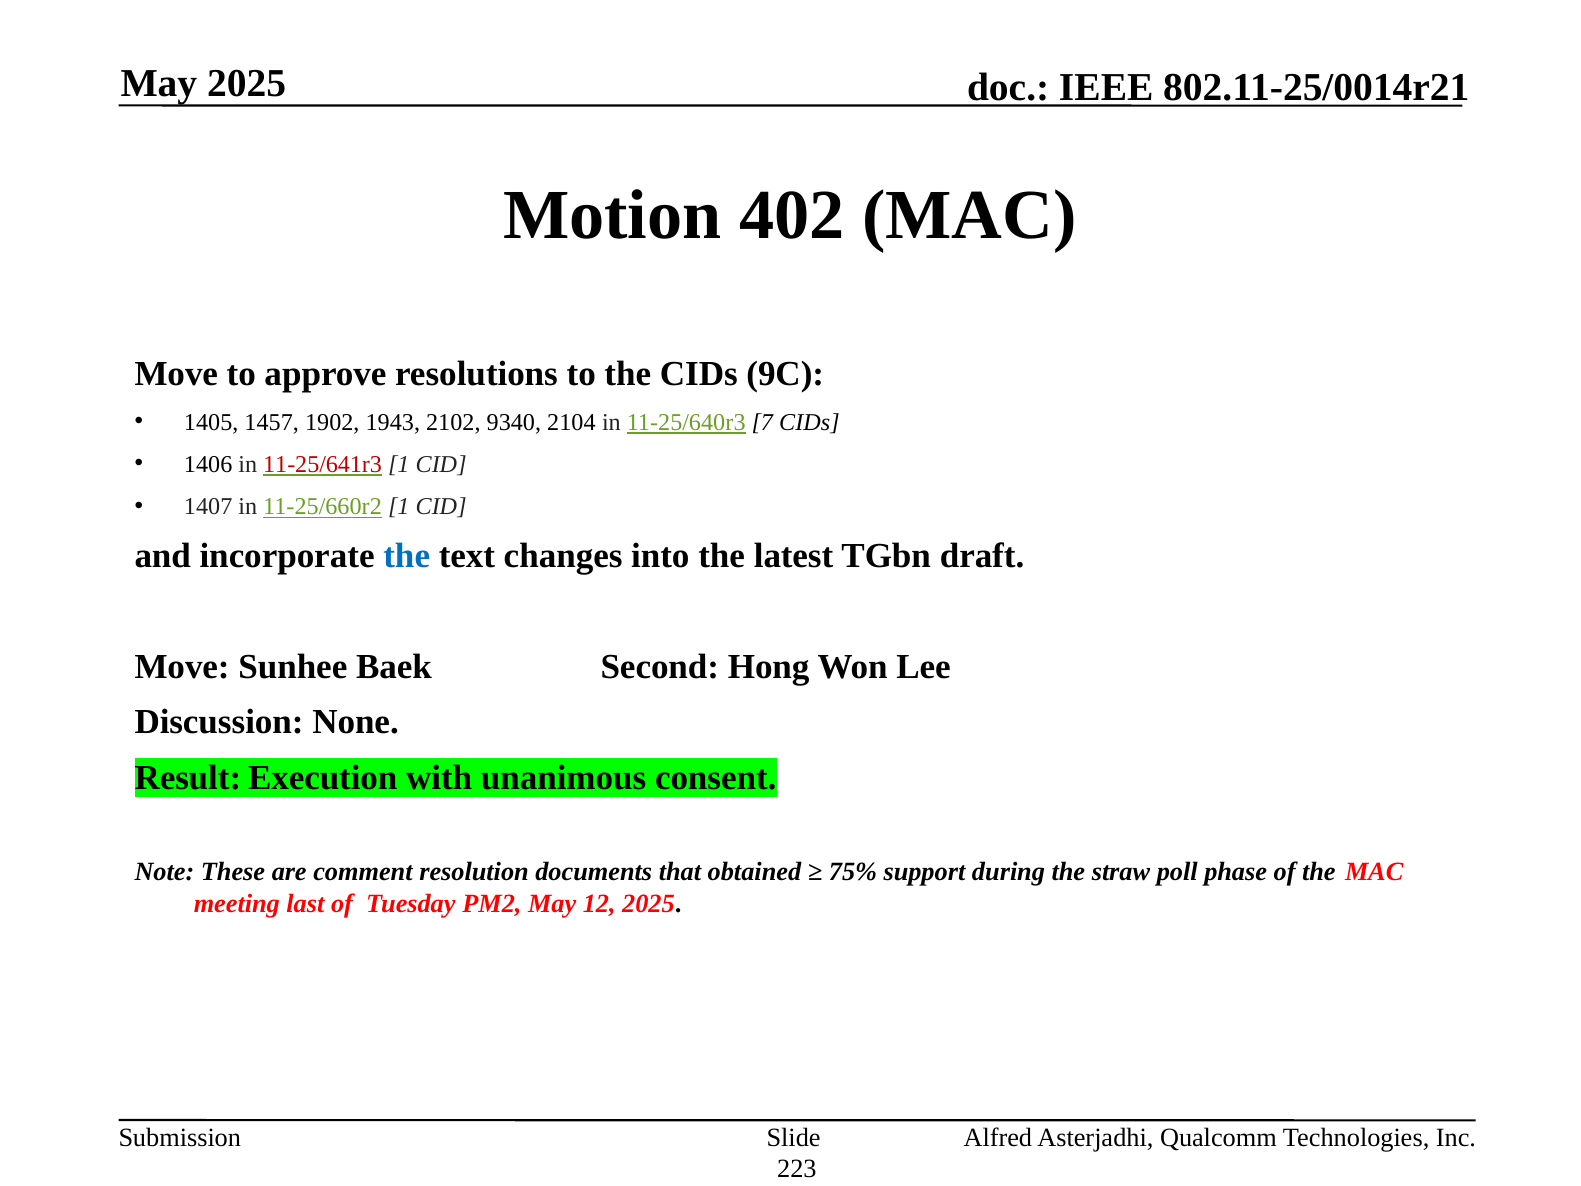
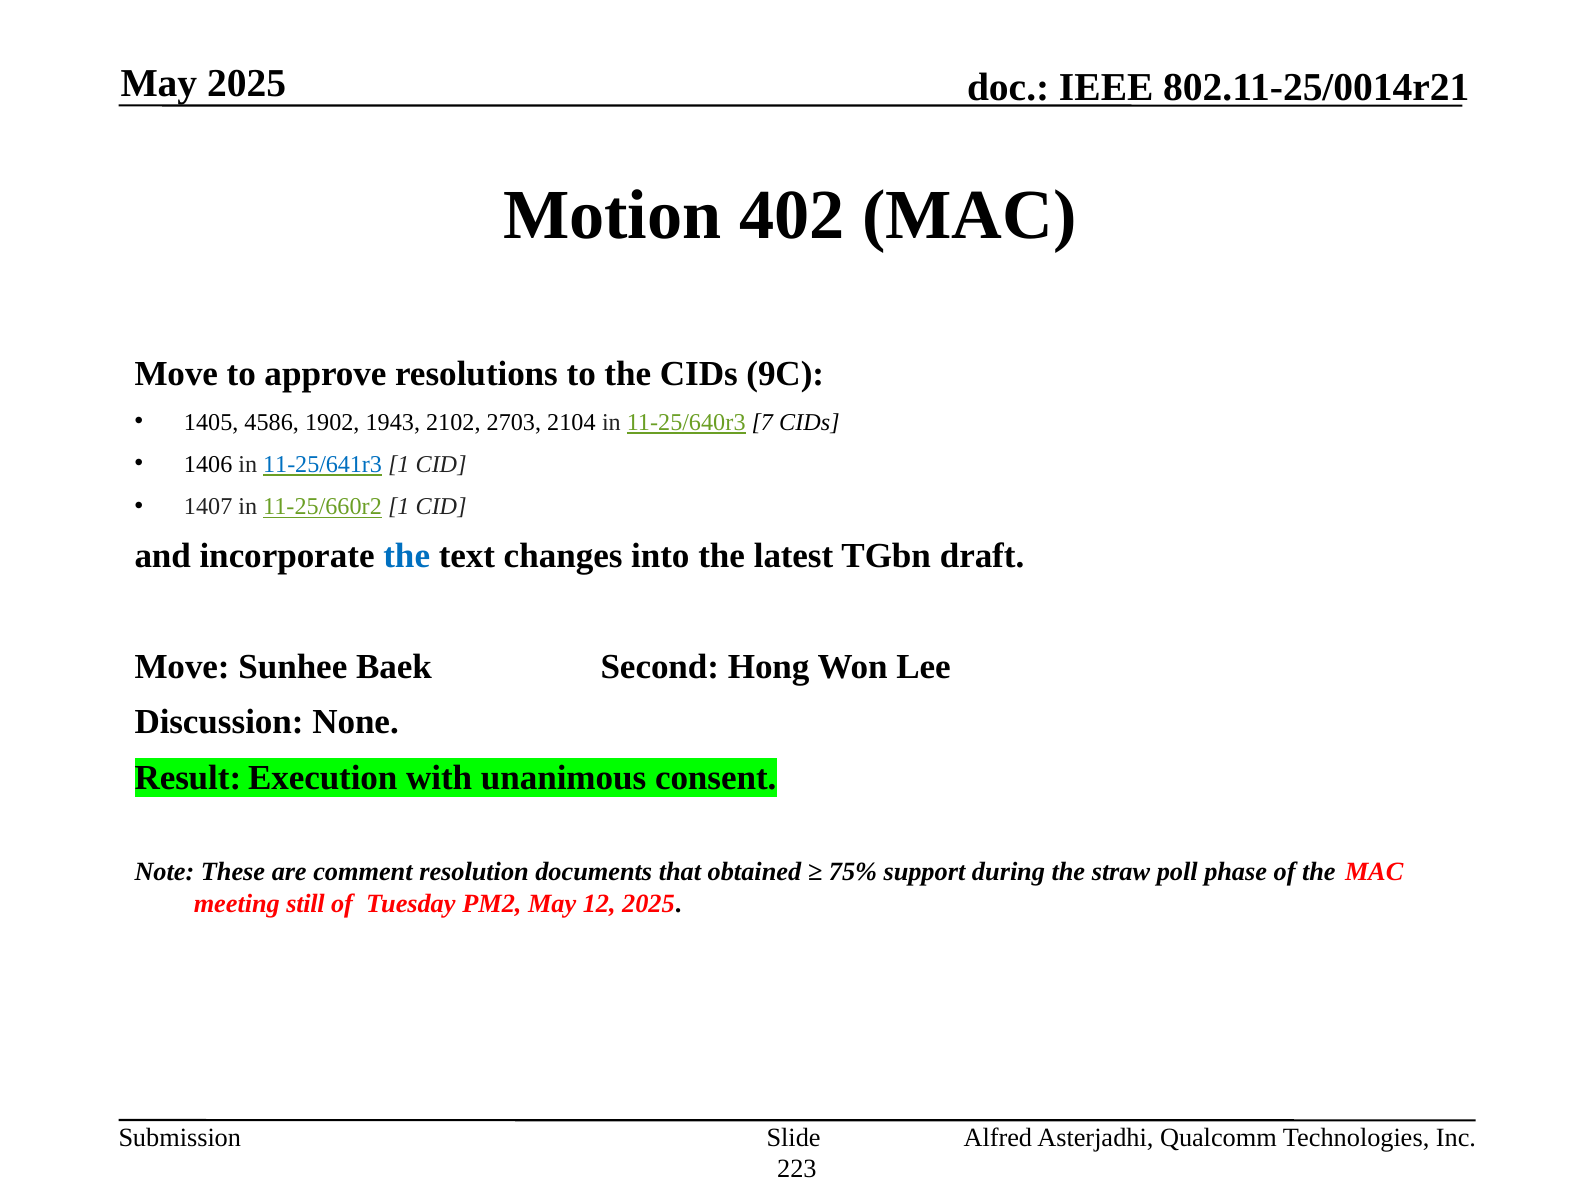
1457: 1457 -> 4586 (272, 422)
9340: 9340 -> 2703 (514, 422)
11-25/641r3 colour: red -> blue (323, 464)
last: last -> still (306, 903)
